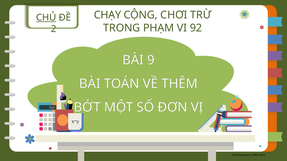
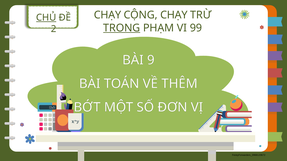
CỘNG CHƠI: CHƠI -> CHẠY (174, 15)
TRONG underline: none -> present (122, 28)
92: 92 -> 99 (196, 28)
